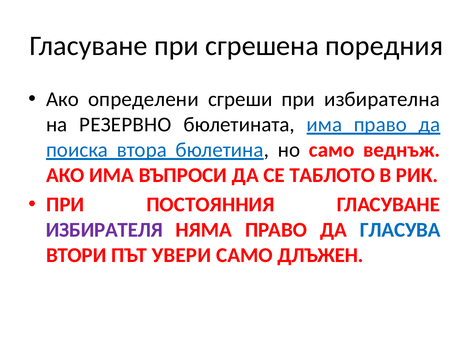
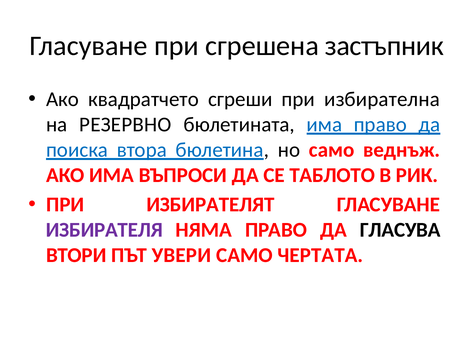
поредния: поредния -> застъпник (384, 46)
определени: определени -> квадратчето (143, 99)
ПОСТОЯННИЯ: ПОСТОЯННИЯ -> ИЗБИРАТЕЛЯТ (211, 204)
ГЛАСУВА colour: blue -> black (400, 230)
ДЛЪЖЕН: ДЛЪЖЕН -> ЧЕРТАТА (320, 255)
